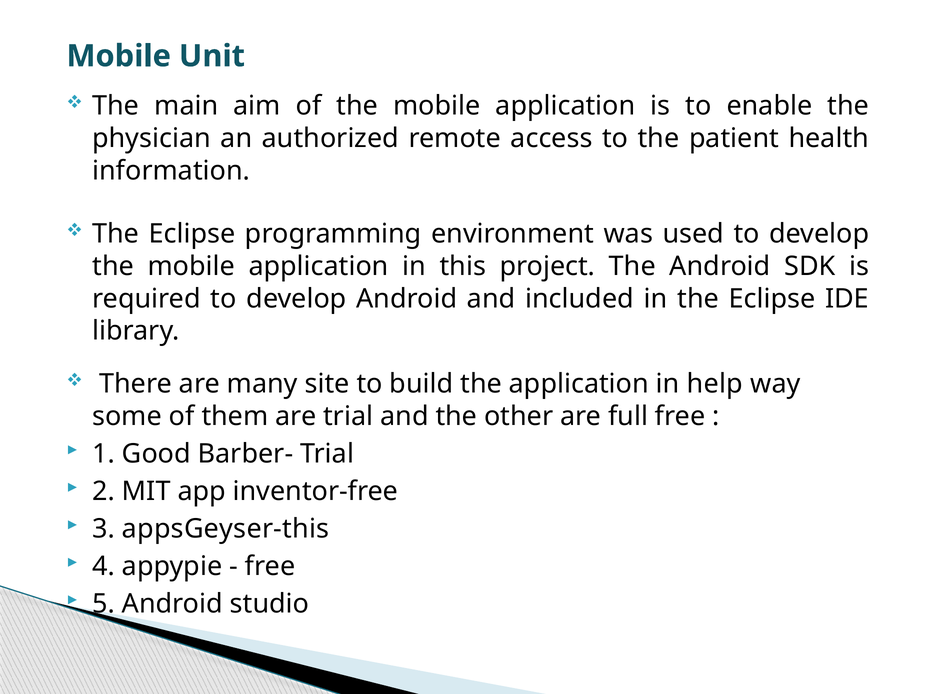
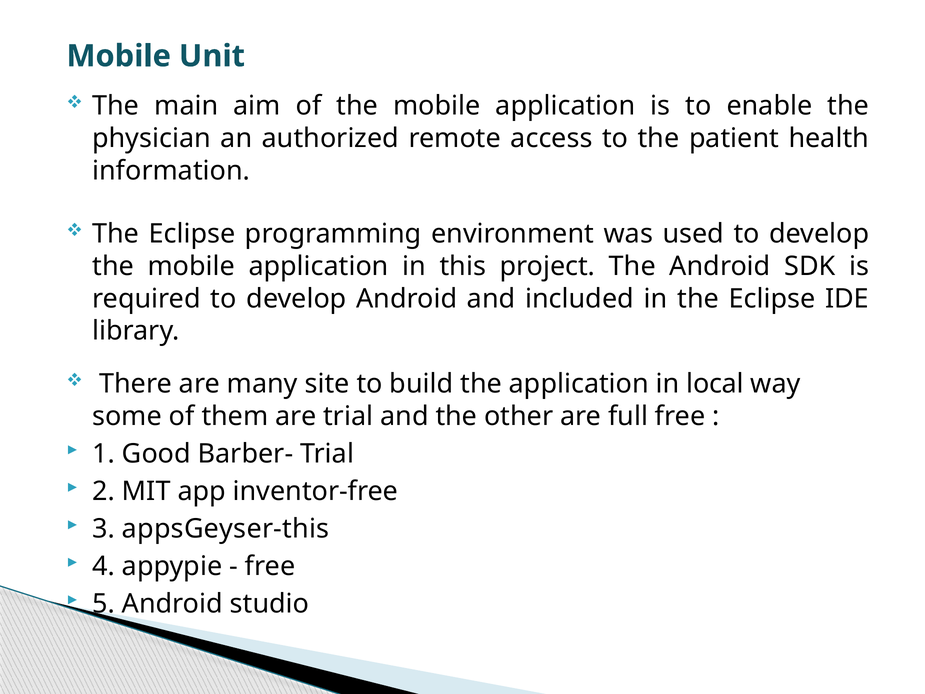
help: help -> local (715, 384)
